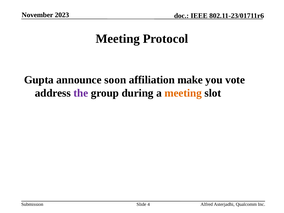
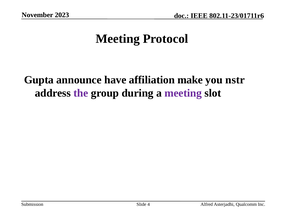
soon: soon -> have (115, 80)
vote: vote -> nstr (235, 80)
meeting colour: orange -> purple (183, 93)
